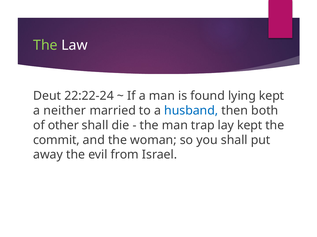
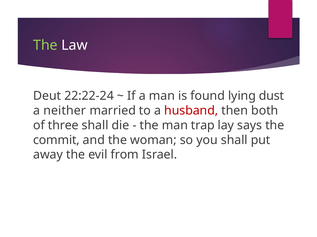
lying kept: kept -> dust (272, 96)
husband colour: blue -> red (191, 111)
other: other -> three (63, 126)
lay kept: kept -> says (250, 126)
